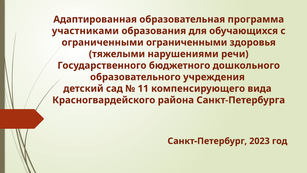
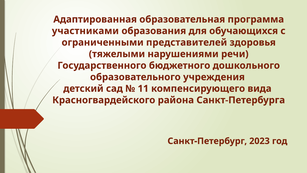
ограниченными ограниченными: ограниченными -> представителей (187, 42)
